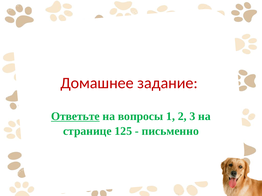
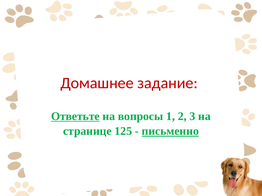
письменно underline: none -> present (170, 131)
